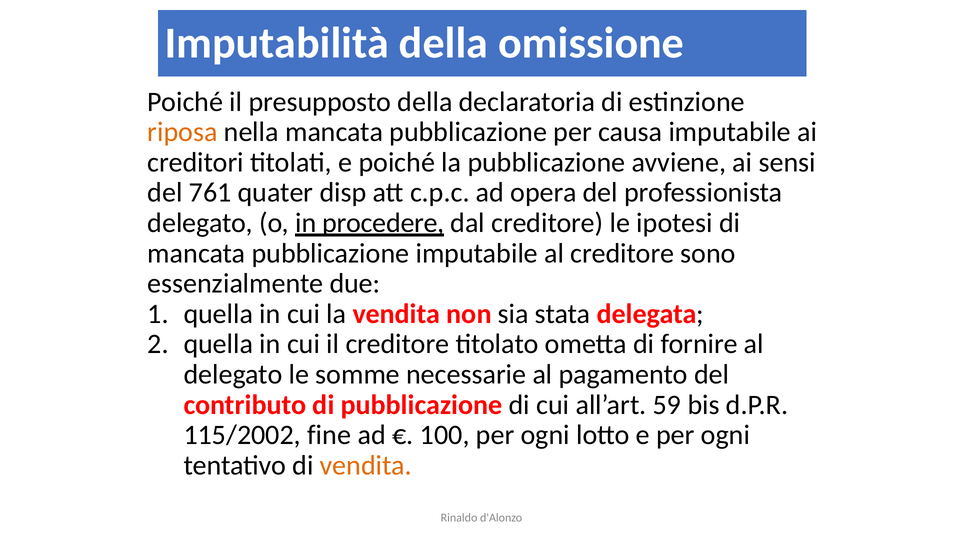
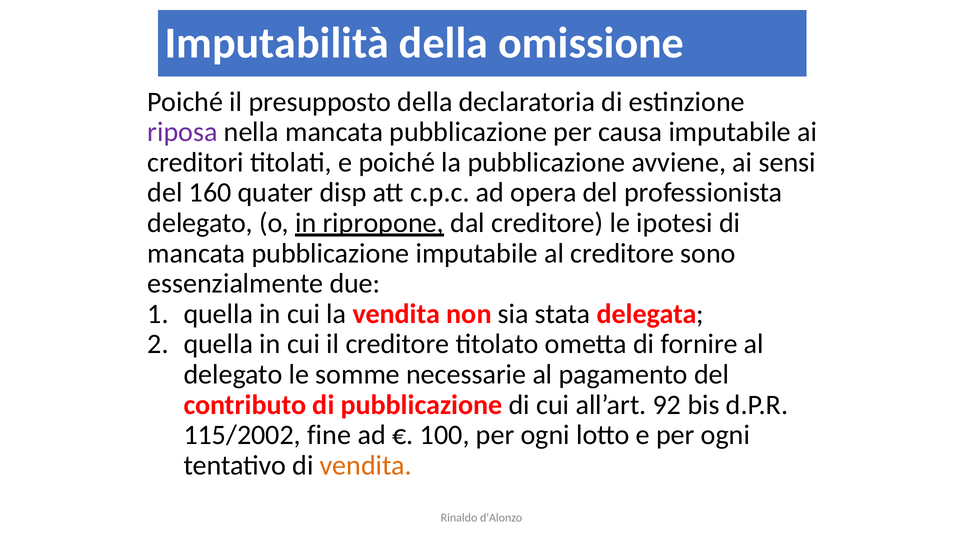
riposa colour: orange -> purple (183, 132)
761: 761 -> 160 (210, 193)
procedere: procedere -> ripropone (383, 223)
59: 59 -> 92 (667, 405)
